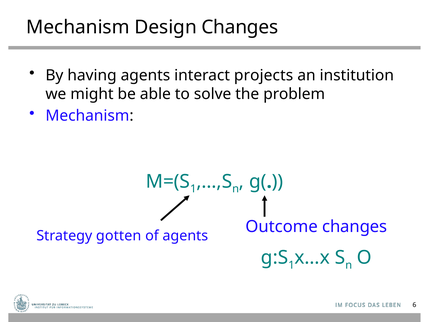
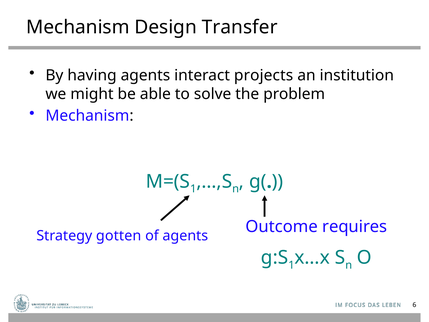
Design Changes: Changes -> Transfer (240, 27)
Outcome changes: changes -> requires (355, 226)
